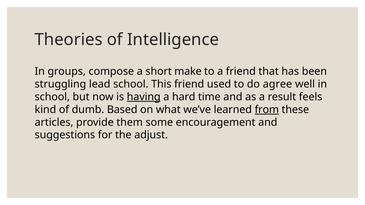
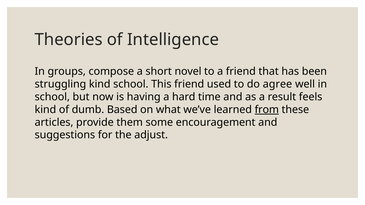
make: make -> novel (188, 71)
struggling lead: lead -> kind (100, 84)
having underline: present -> none (144, 97)
